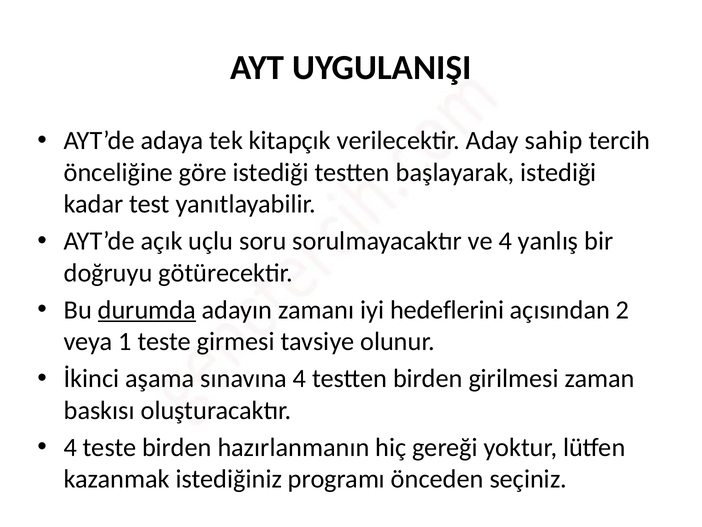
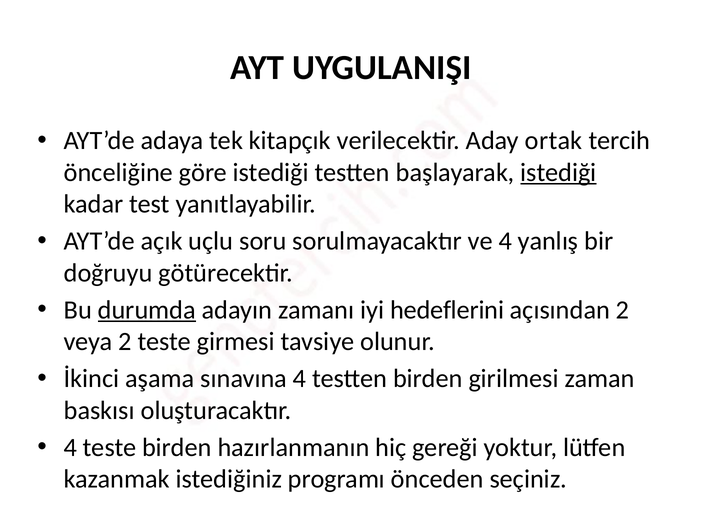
sahip: sahip -> ortak (554, 141)
istediği underline: none -> present (558, 172)
veya 1: 1 -> 2 (125, 341)
